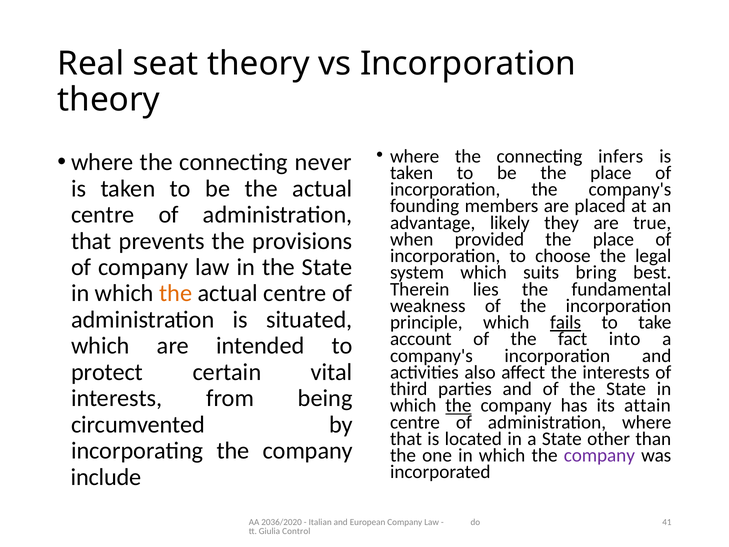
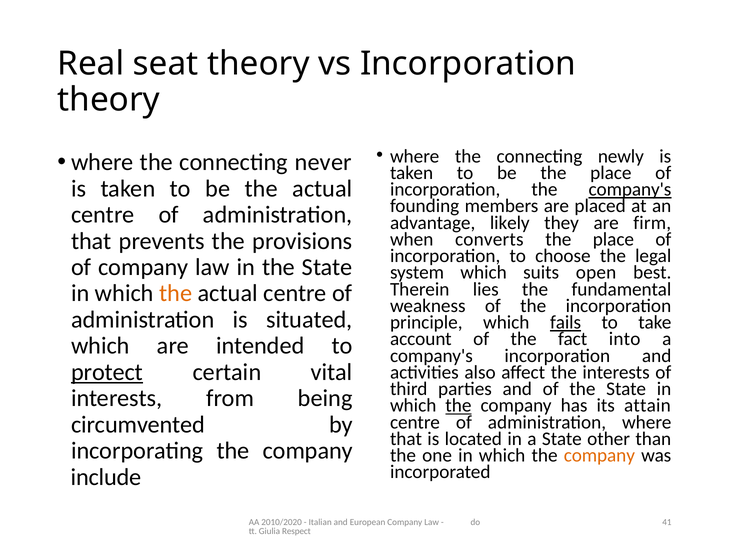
infers: infers -> newly (621, 156)
company's underline: none -> present (630, 189)
true: true -> firm (652, 223)
provided: provided -> converts (489, 239)
bring: bring -> open (596, 272)
protect underline: none -> present (107, 372)
company colour: purple -> orange (599, 455)
2036/2020: 2036/2020 -> 2010/2020 (282, 522)
Control: Control -> Respect (296, 531)
